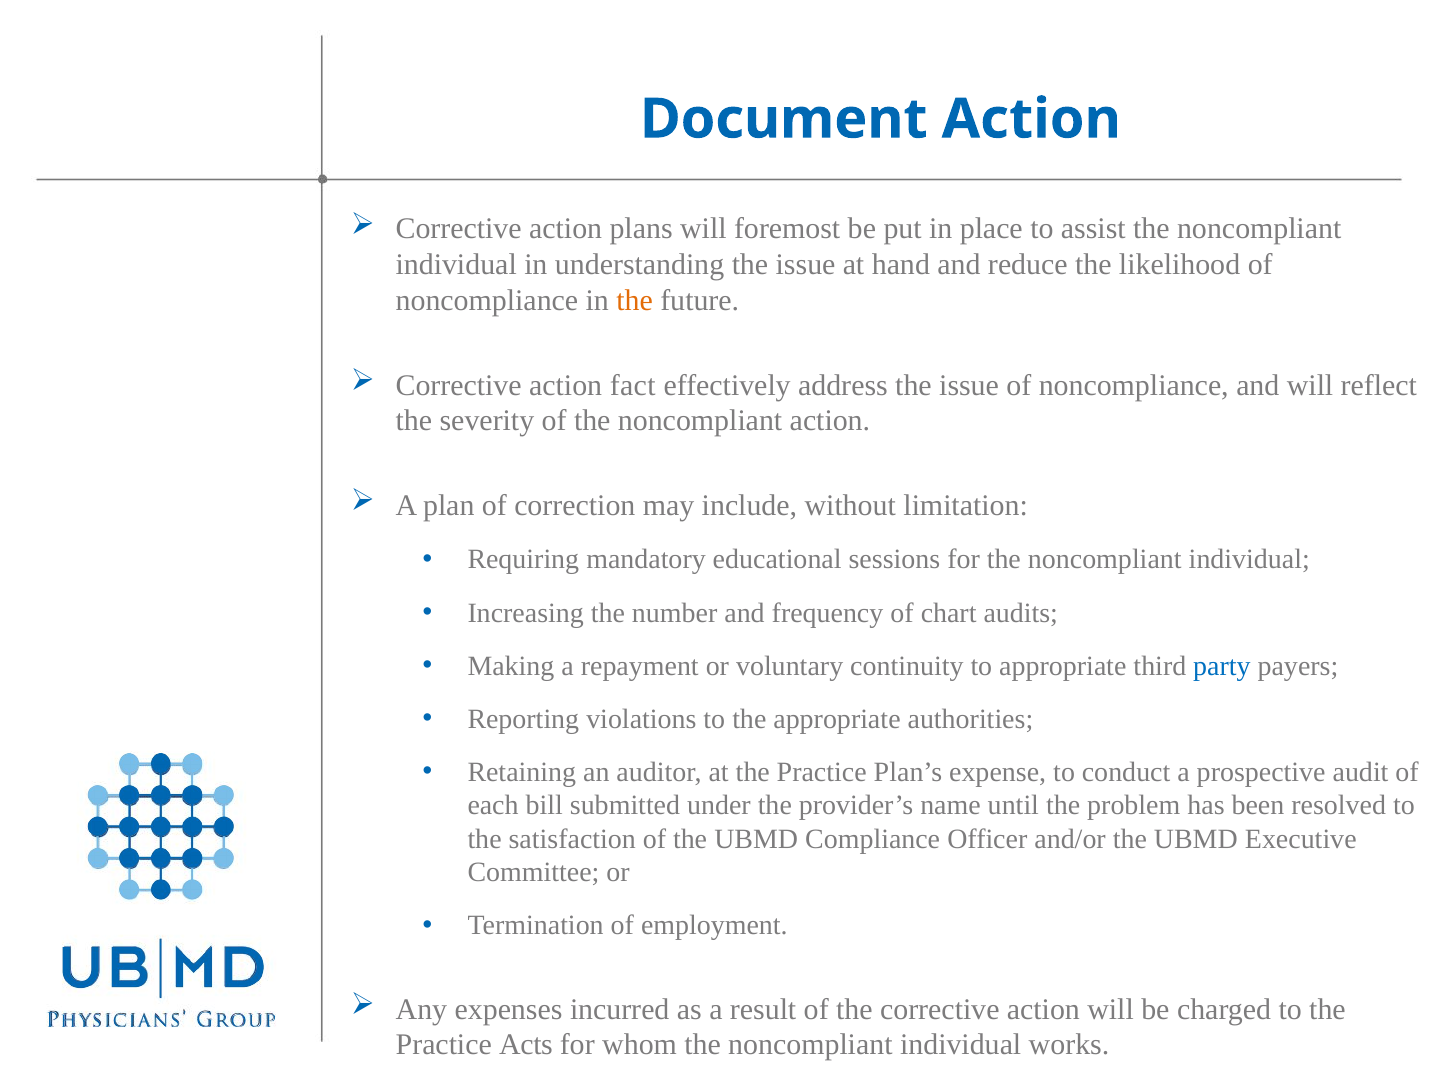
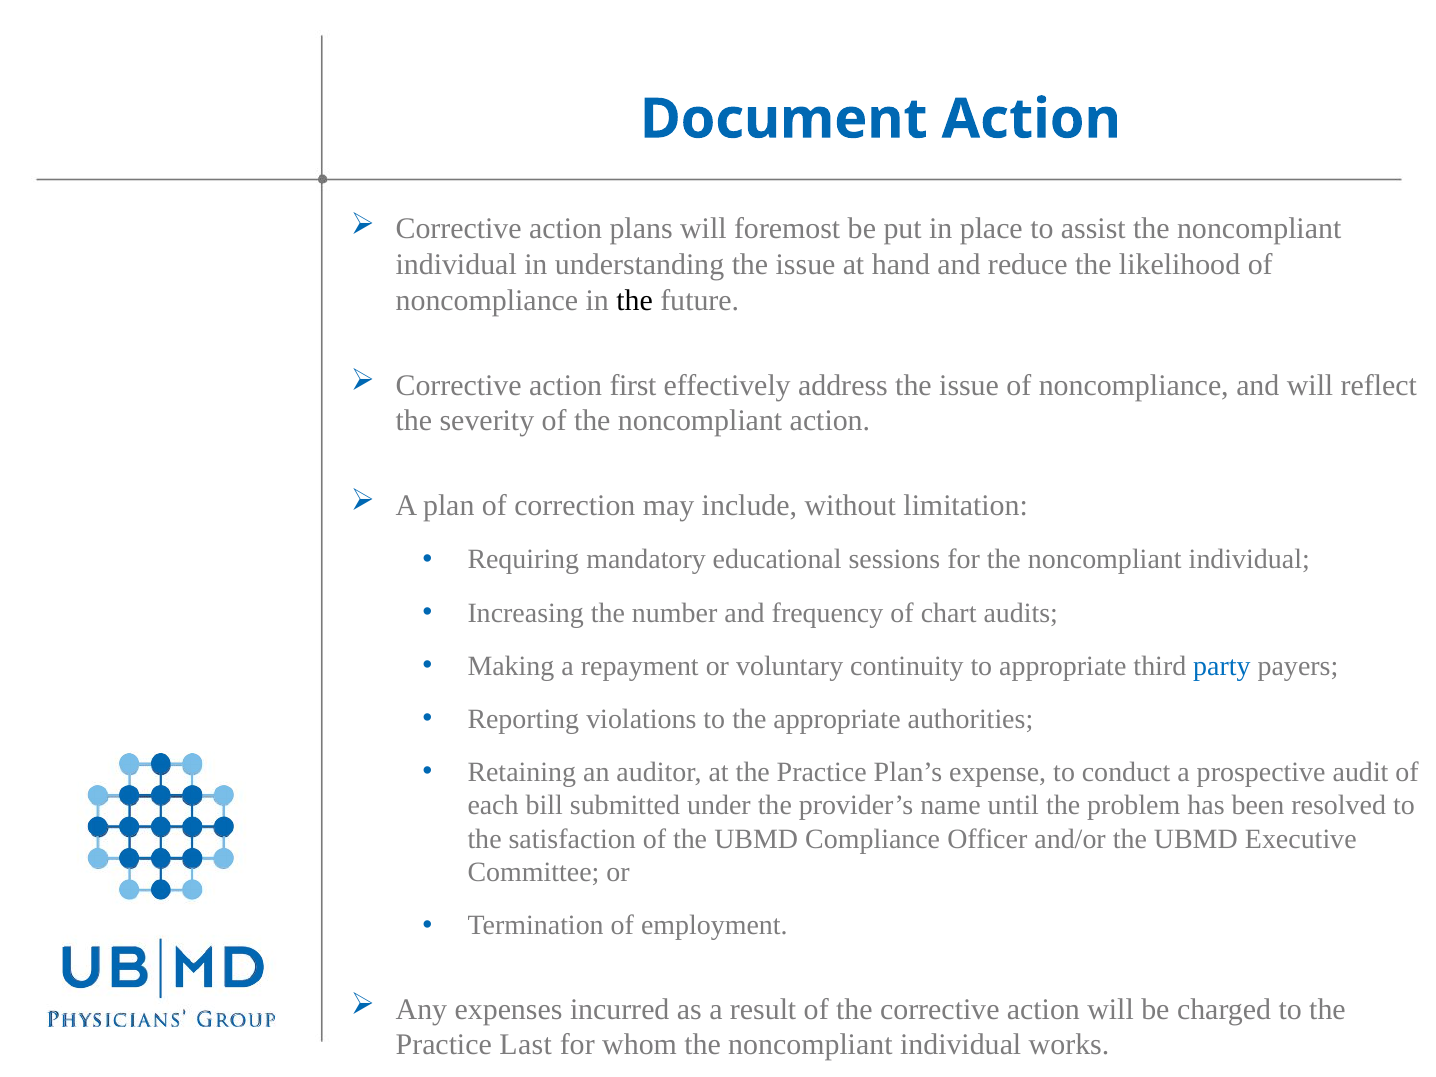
the colour: orange -> black (635, 301)
fact: fact -> first (633, 385)
Acts: Acts -> Last (526, 1045)
